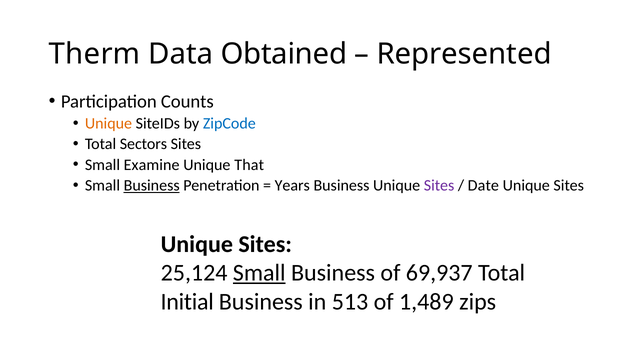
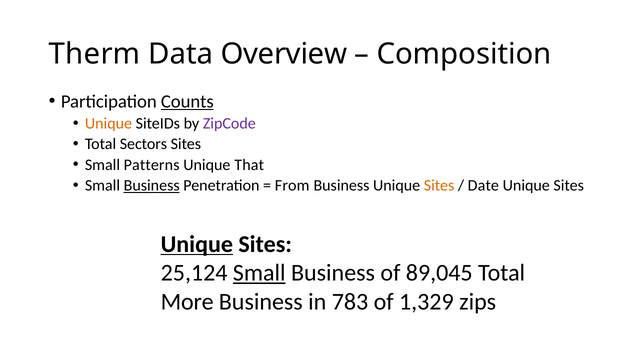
Obtained: Obtained -> Overview (284, 54)
Represented: Represented -> Composition (464, 54)
Counts underline: none -> present (187, 101)
ZipCode colour: blue -> purple (229, 123)
Examine: Examine -> Patterns (152, 165)
Years: Years -> From (292, 185)
Sites colour: purple -> orange (439, 185)
Unique underline: none -> present (197, 244)
69,937: 69,937 -> 89,045 (439, 273)
Initial: Initial -> More (187, 302)
513: 513 -> 783 (350, 302)
1,489: 1,489 -> 1,329 (426, 302)
